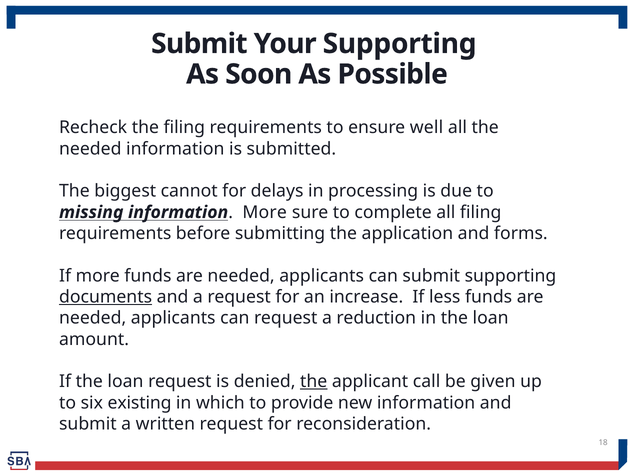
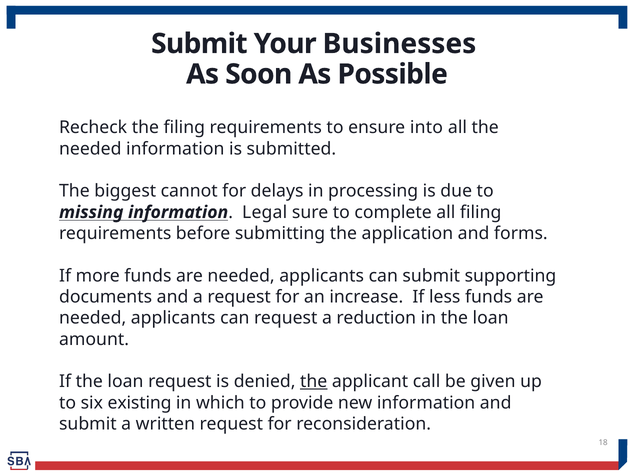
Your Supporting: Supporting -> Businesses (399, 44)
well: well -> into (426, 127)
More: More -> Legal (265, 212)
documents underline: present -> none (106, 297)
